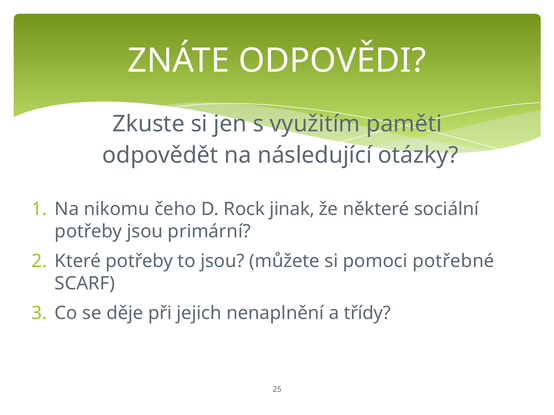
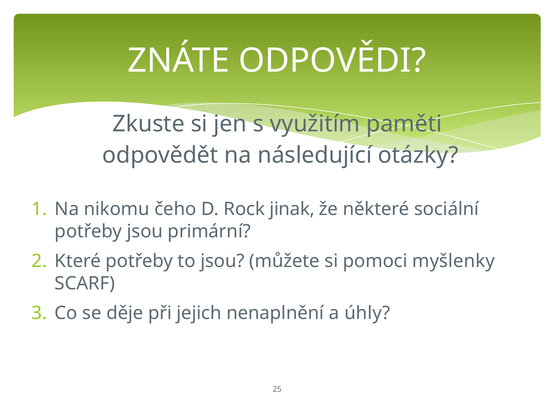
potřebné: potřebné -> myšlenky (454, 261)
třídy: třídy -> úhly (367, 313)
